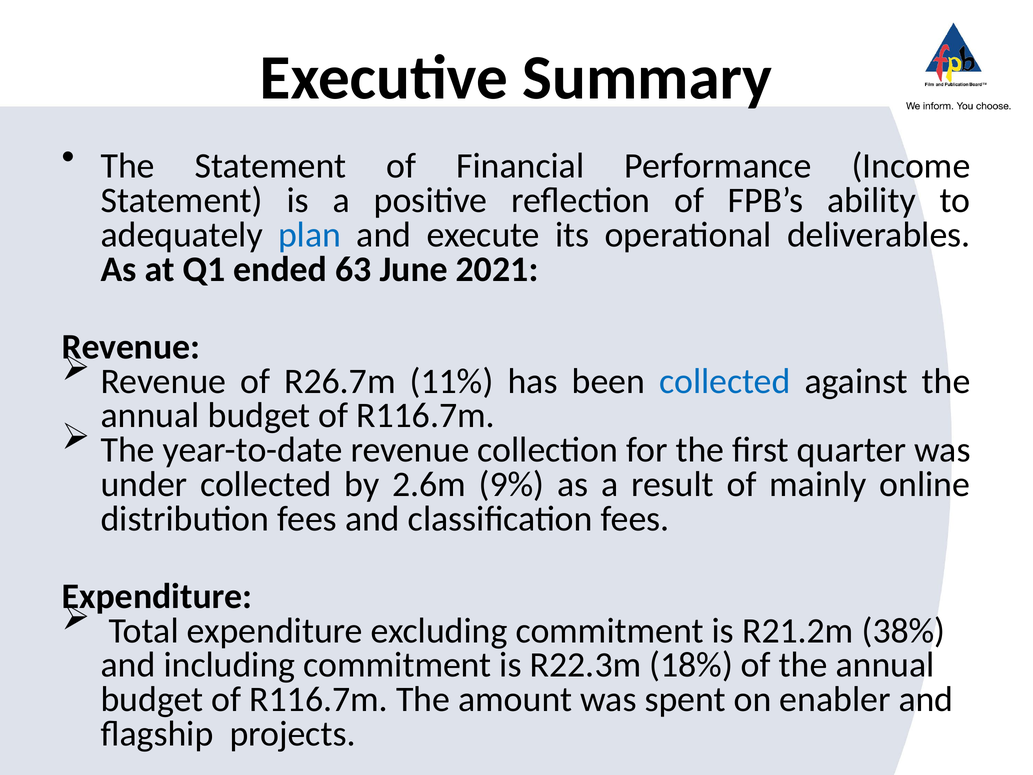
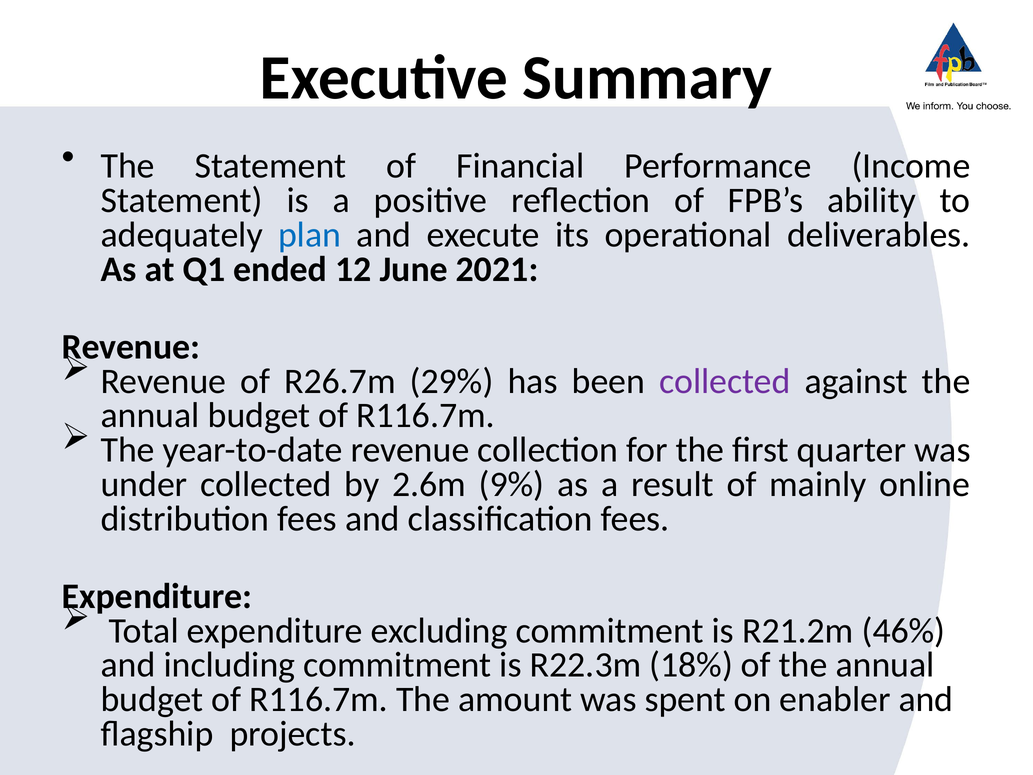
63: 63 -> 12 (353, 269)
11%: 11% -> 29% (452, 381)
collected colour: blue -> purple (725, 381)
38%: 38% -> 46% (904, 631)
